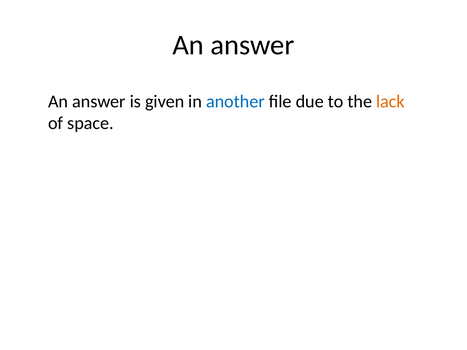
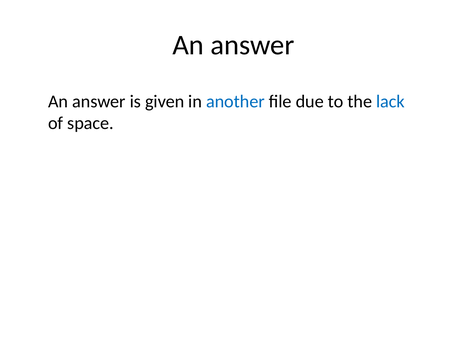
lack colour: orange -> blue (390, 102)
